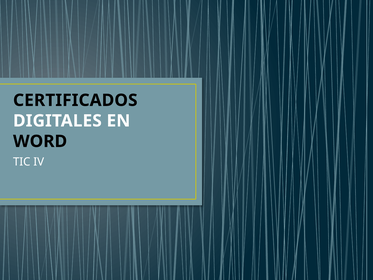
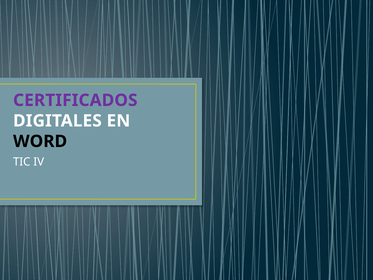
CERTIFICADOS colour: black -> purple (75, 100)
